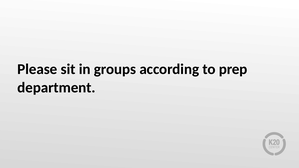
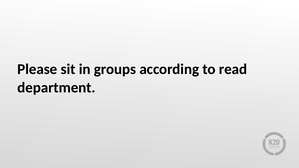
prep: prep -> read (233, 69)
